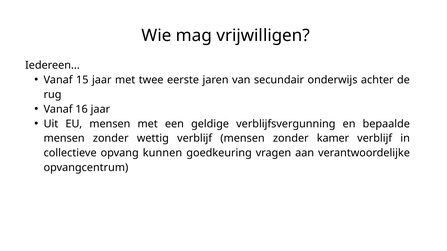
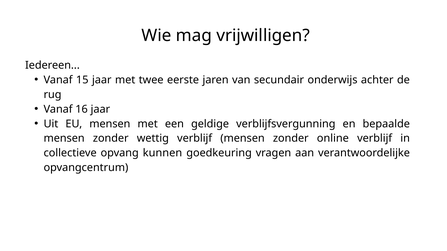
kamer: kamer -> online (333, 139)
